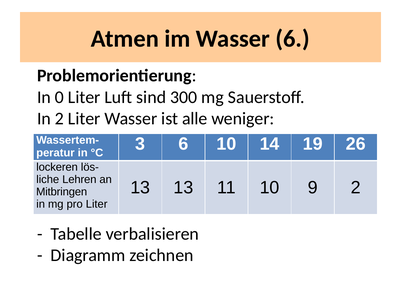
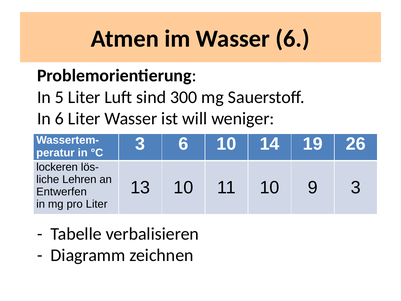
0: 0 -> 5 (59, 97)
In 2: 2 -> 6 (59, 118)
alle: alle -> will (195, 118)
13 13: 13 -> 10 (183, 187)
9 2: 2 -> 3 (356, 187)
Mitbringen: Mitbringen -> Entwerfen (62, 192)
